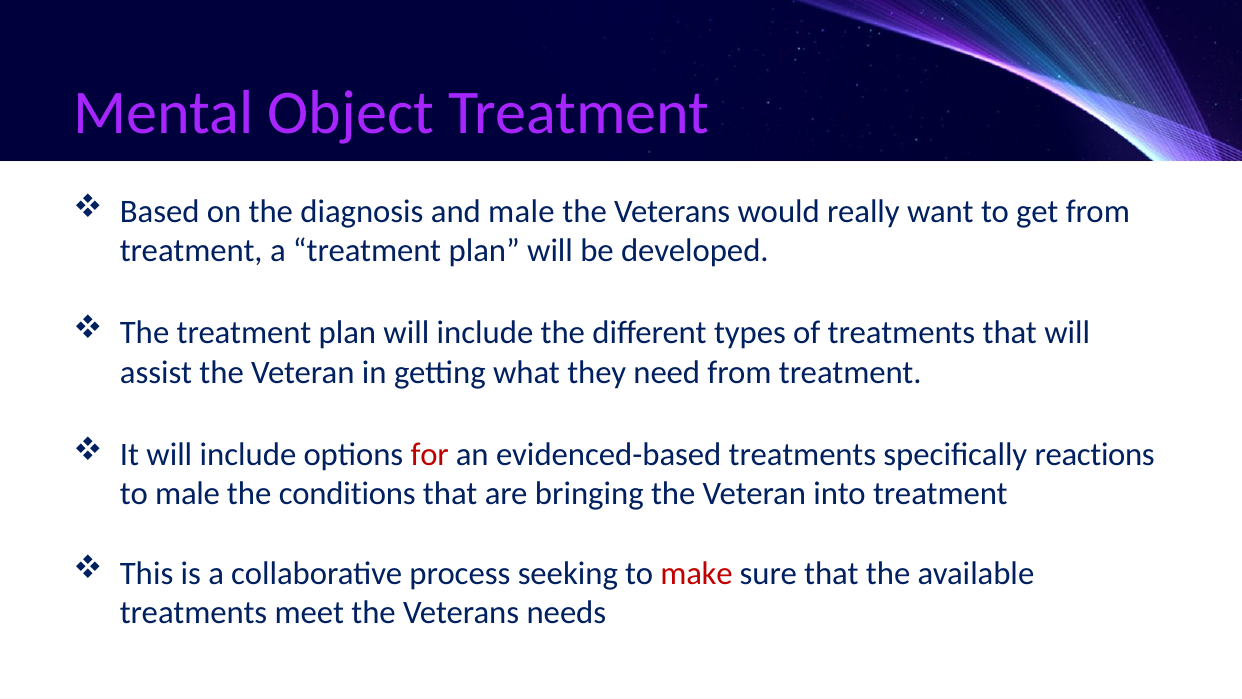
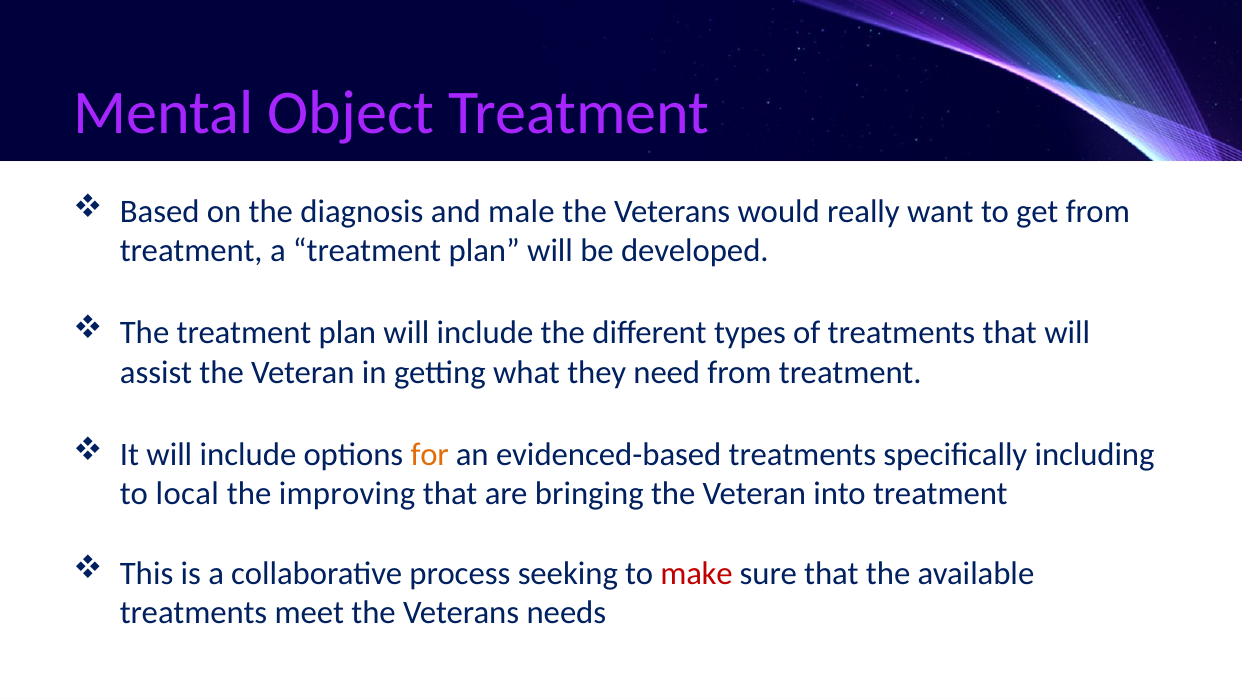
for colour: red -> orange (430, 454)
reactions: reactions -> including (1095, 454)
to male: male -> local (187, 494)
conditions: conditions -> improving (347, 494)
